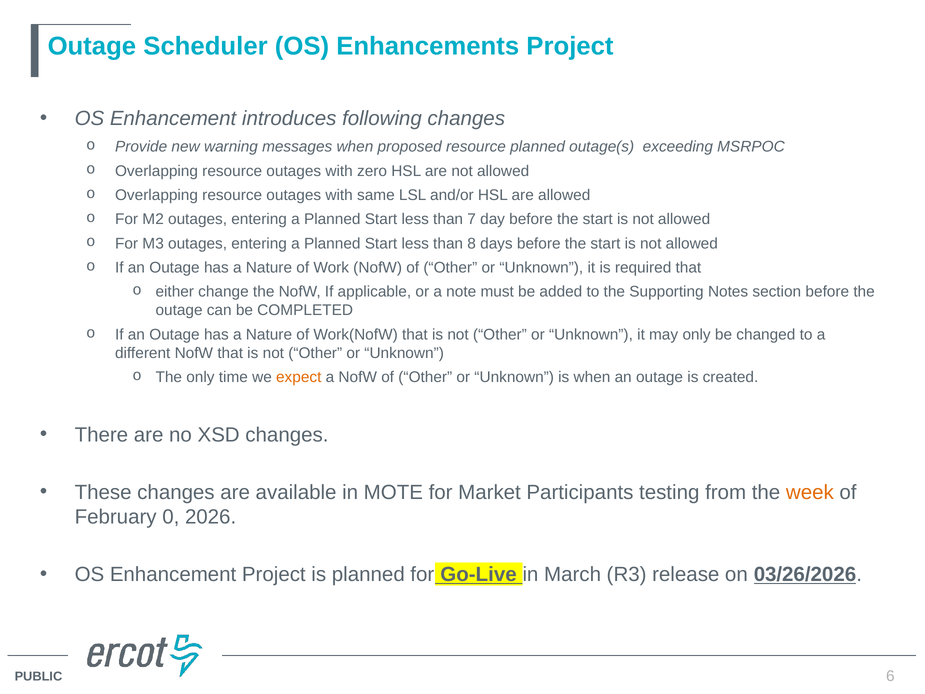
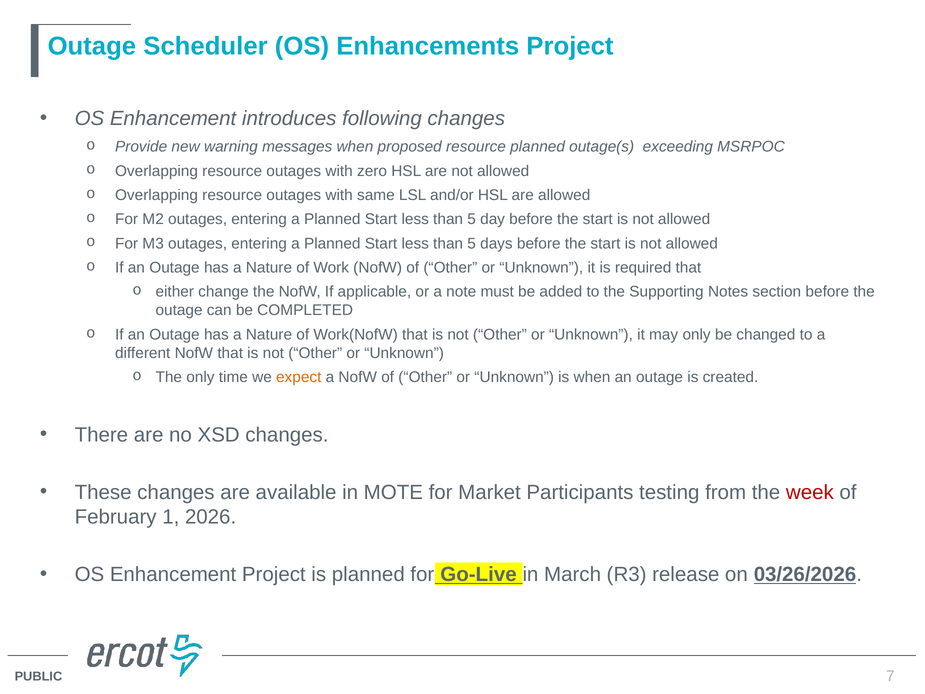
7: 7 -> 5 (472, 219)
8: 8 -> 5 (472, 243)
week colour: orange -> red (810, 492)
0: 0 -> 1 (171, 517)
6: 6 -> 7 (890, 676)
